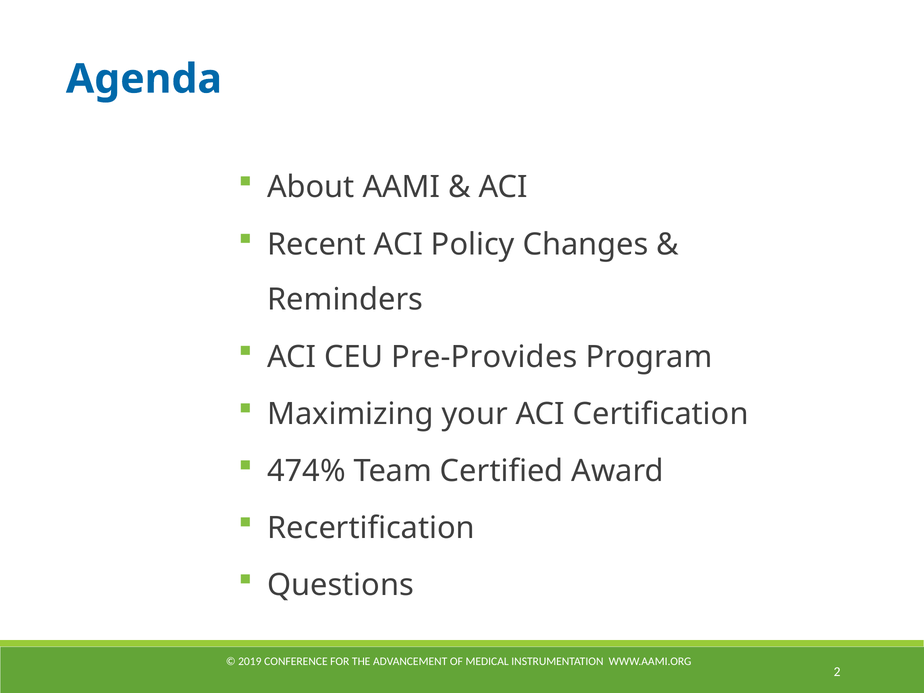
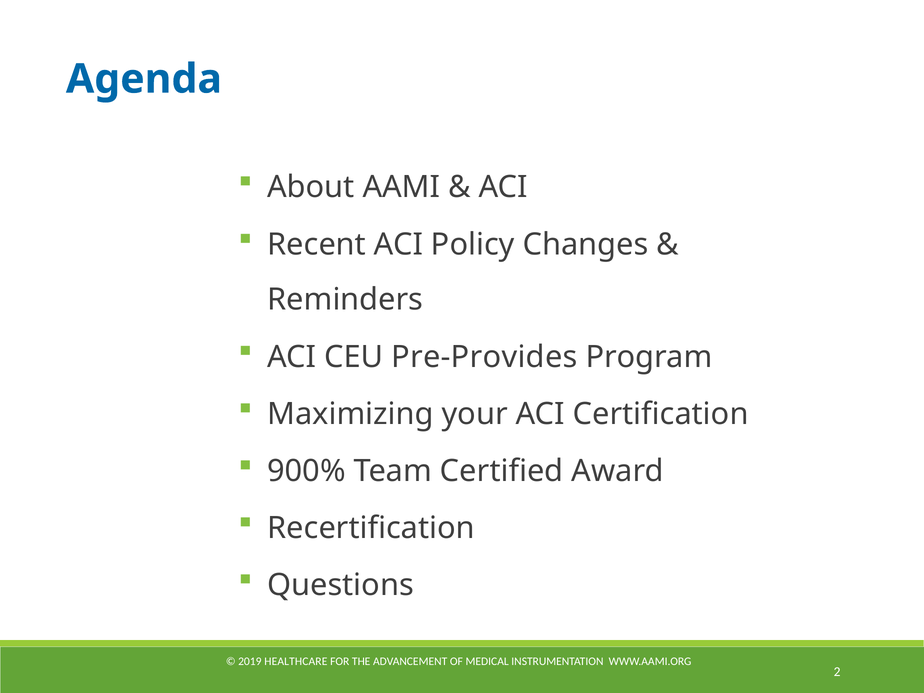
474%: 474% -> 900% (306, 471)
CONFERENCE: CONFERENCE -> HEALTHCARE (296, 662)
